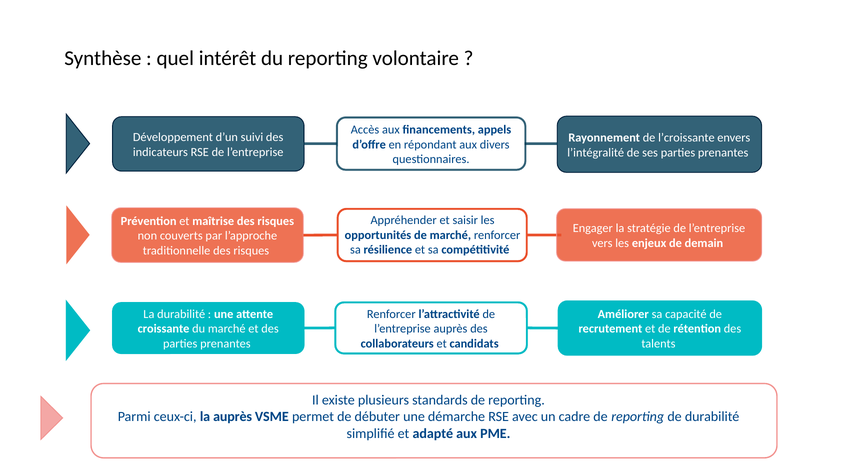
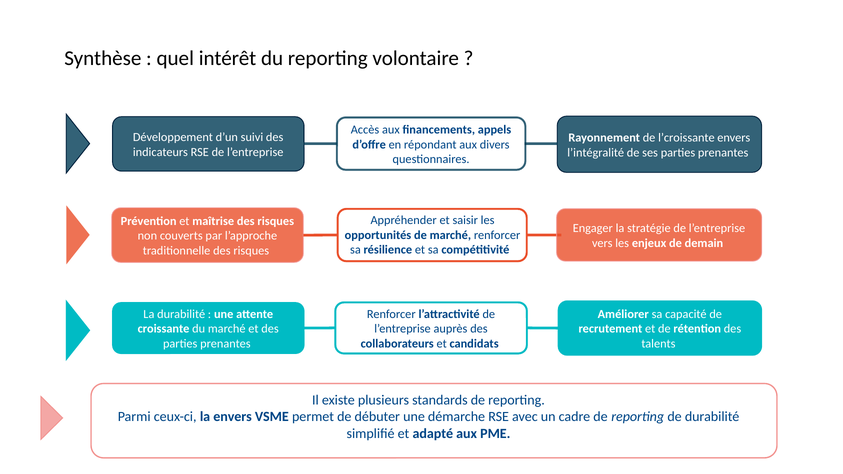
la auprès: auprès -> envers (233, 417)
